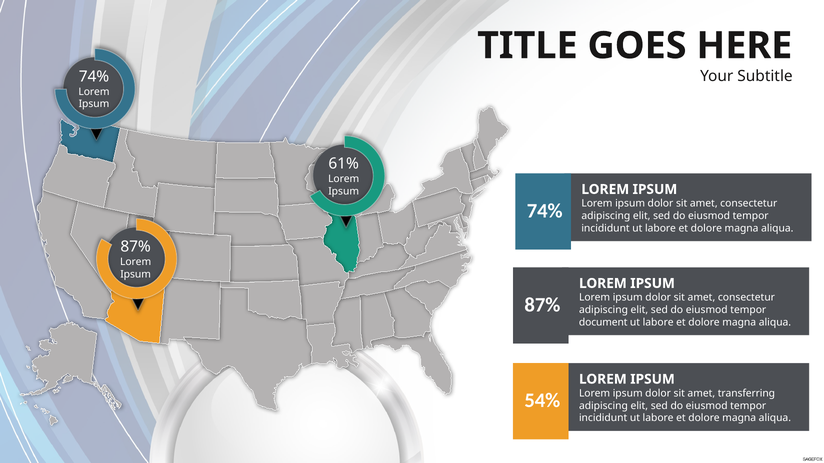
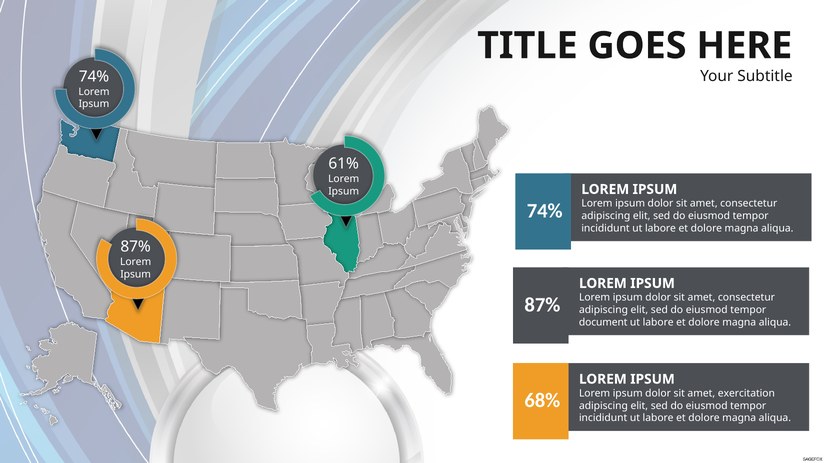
transferring: transferring -> exercitation (746, 394)
54%: 54% -> 68% (542, 401)
